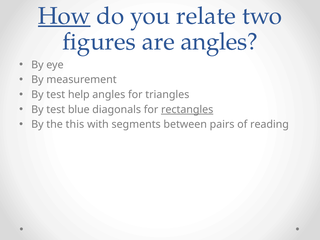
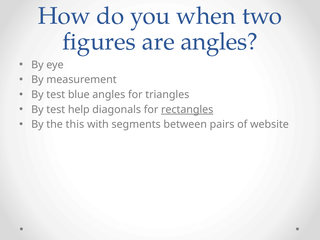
How underline: present -> none (64, 16)
relate: relate -> when (206, 16)
help: help -> blue (79, 95)
blue: blue -> help (79, 110)
reading: reading -> website (269, 124)
